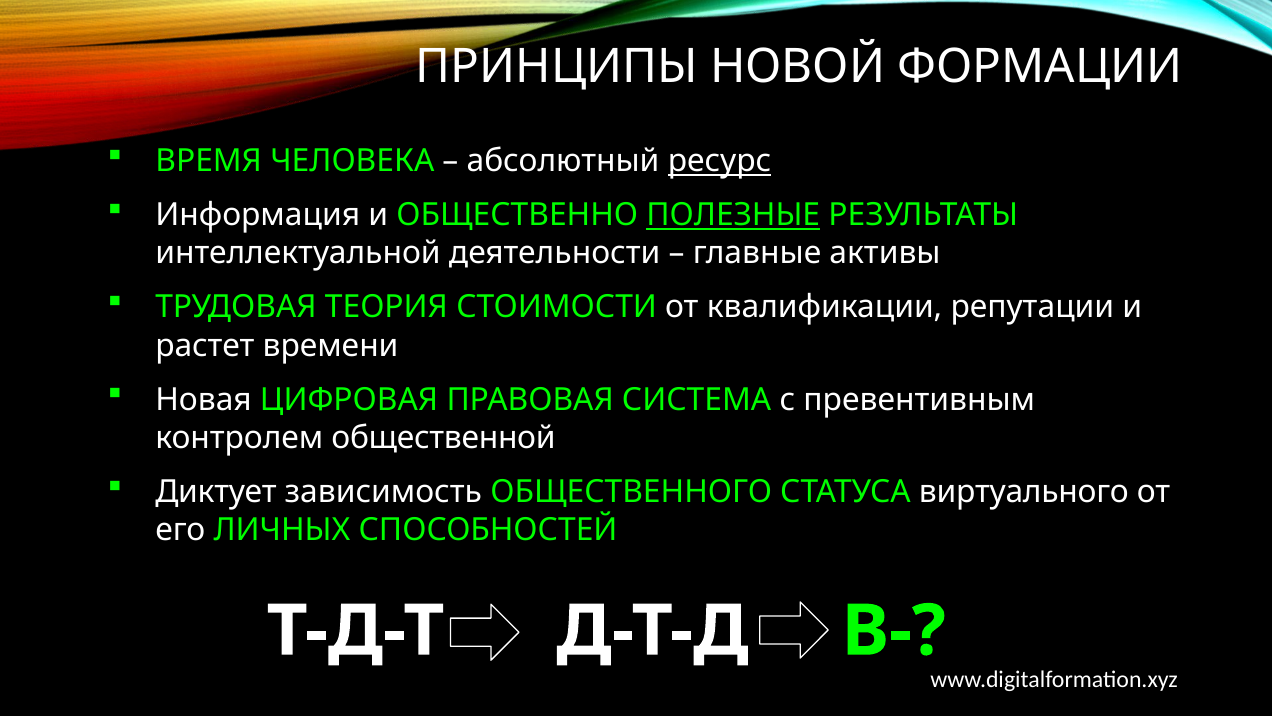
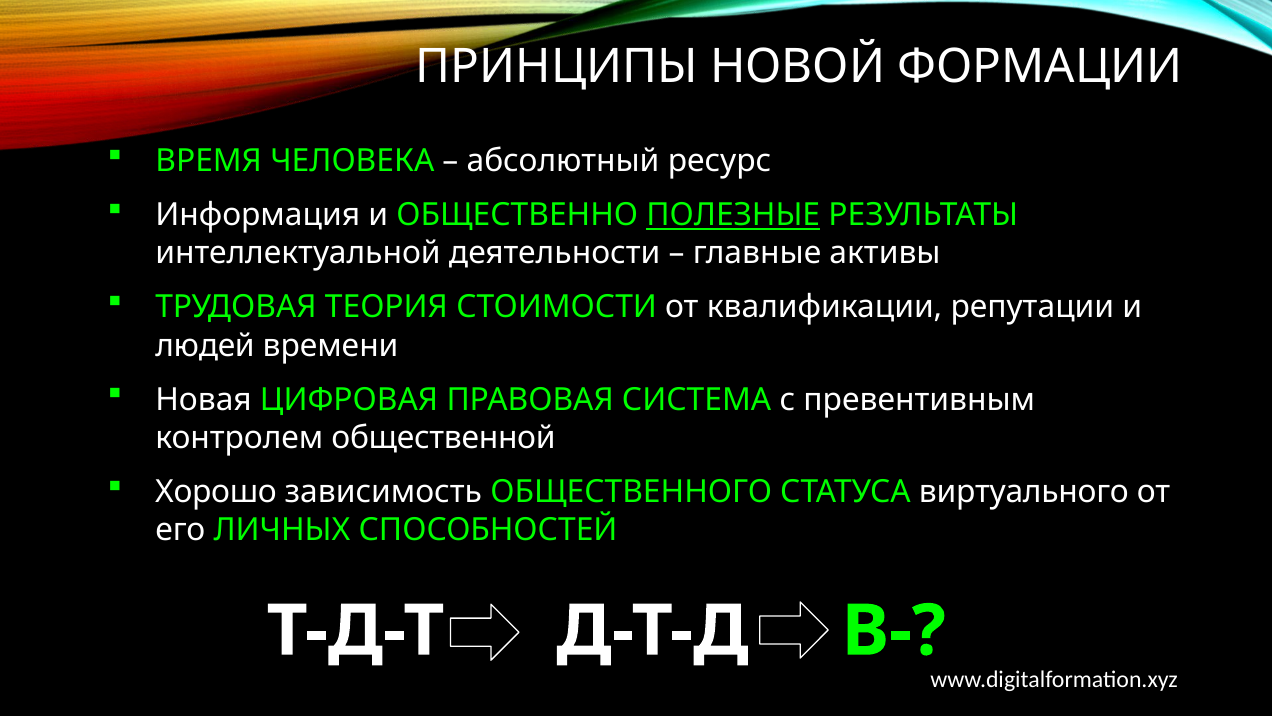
ресурс underline: present -> none (720, 161)
растет: растет -> людей (205, 345)
Диктует: Диктует -> Хорошо (216, 492)
